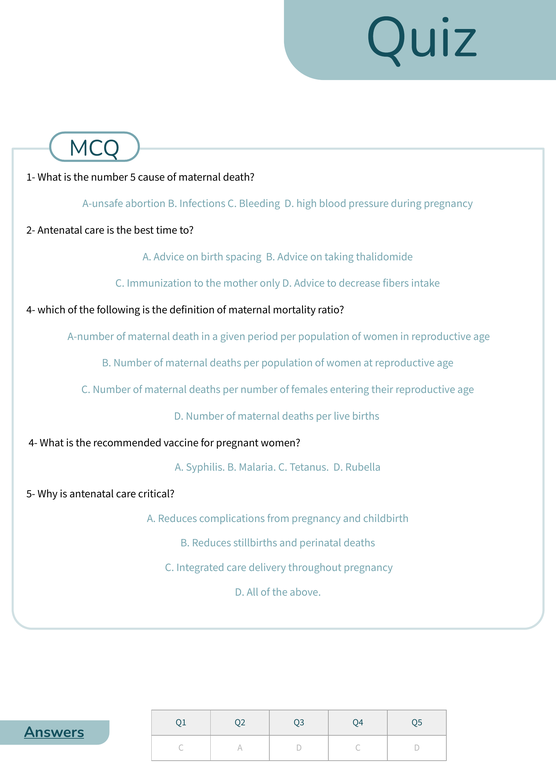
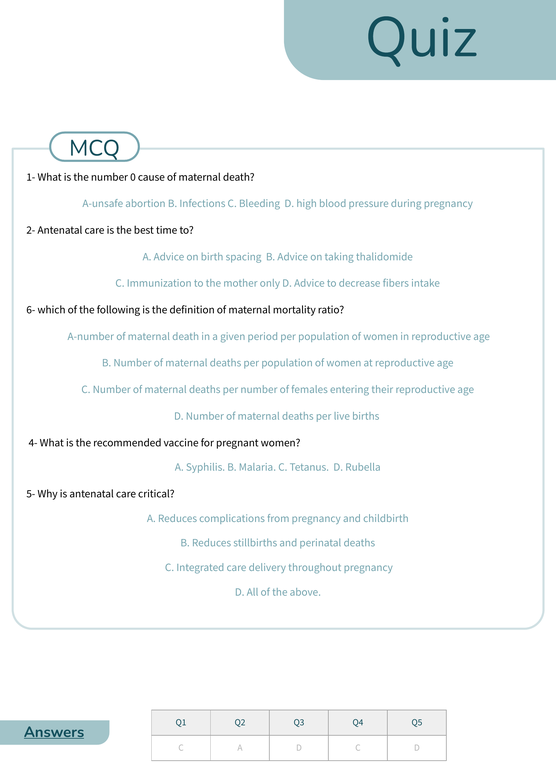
5: 5 -> 0 (133, 177)
4-: 4- -> 6- (31, 310)
